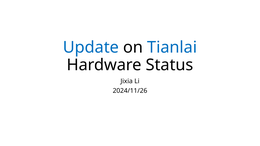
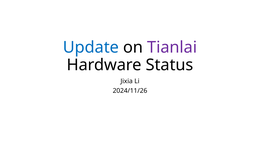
Tianlai colour: blue -> purple (172, 47)
